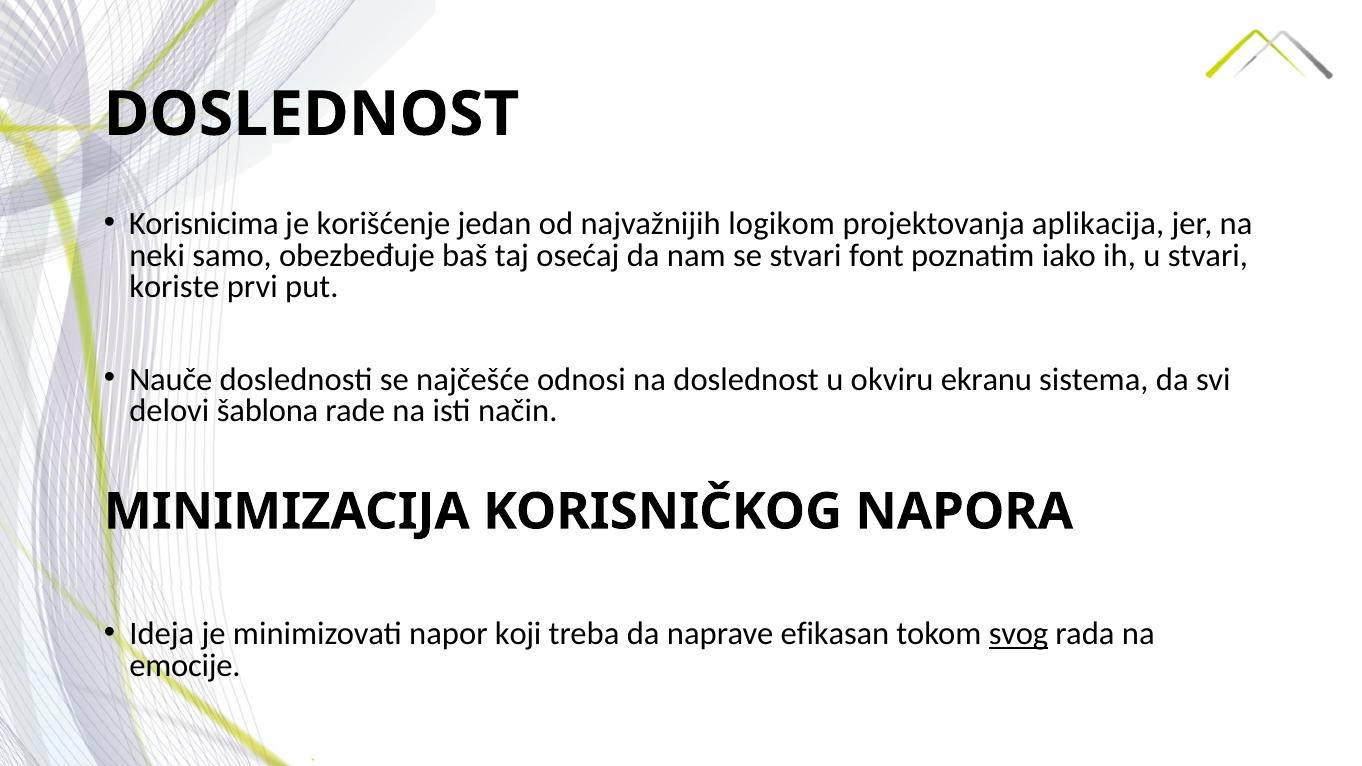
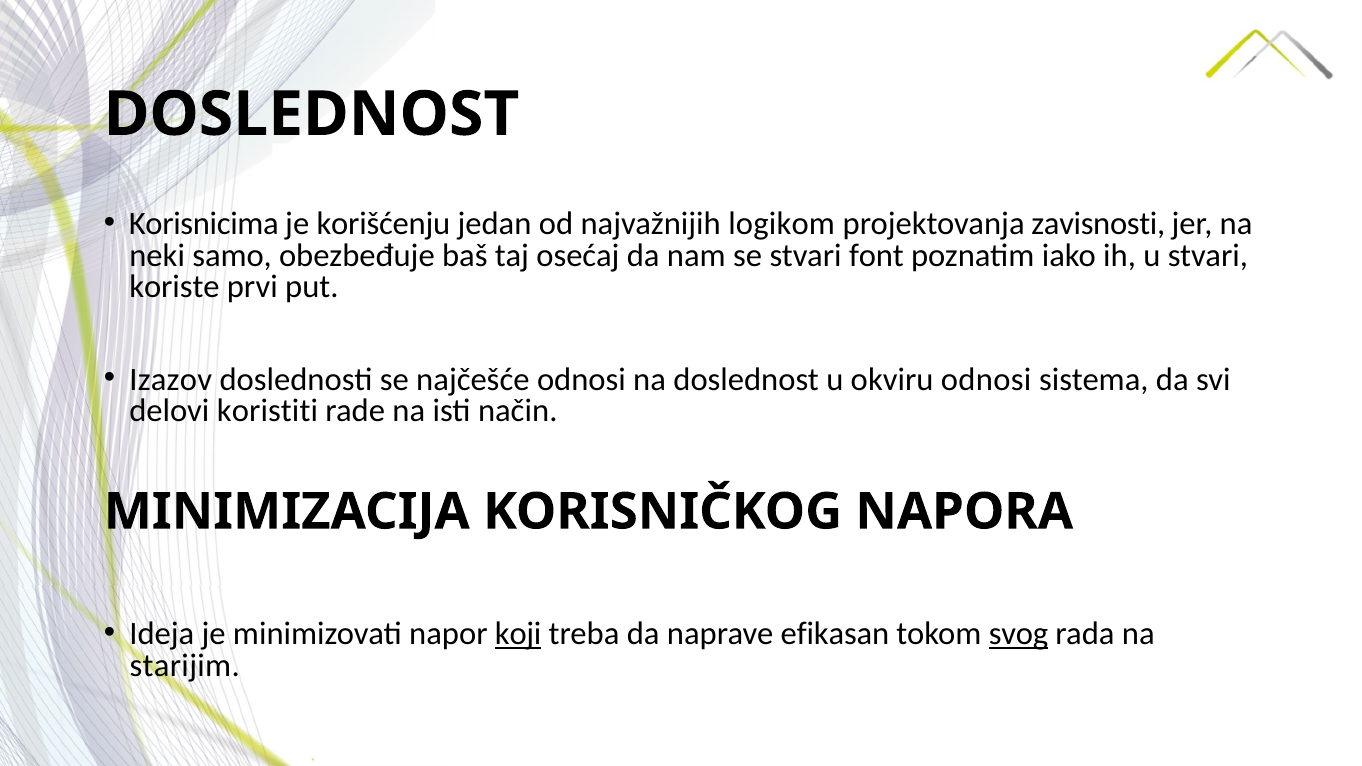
korišćenje: korišćenje -> korišćenju (383, 224)
aplikacija: aplikacija -> zavisnosti (1098, 224)
Nauče: Nauče -> Izazov (171, 379)
okviru ekranu: ekranu -> odnosi (986, 379)
šablona: šablona -> koristiti (267, 411)
koji underline: none -> present (518, 634)
emocije: emocije -> starijim (185, 665)
